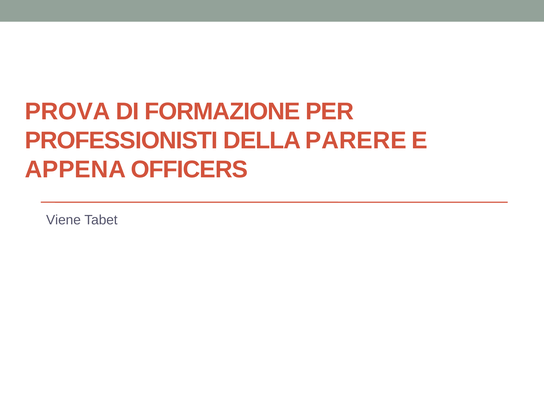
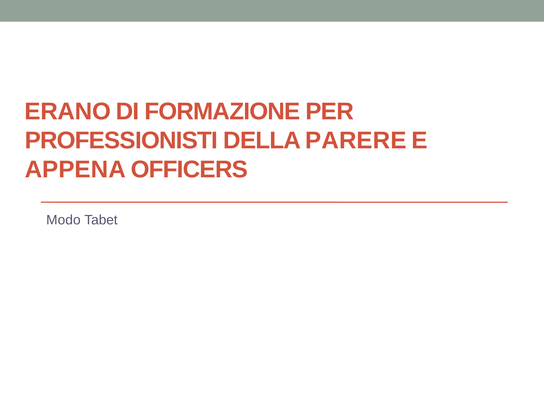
PROVA: PROVA -> ERANO (68, 112)
Viene: Viene -> Modo (63, 220)
